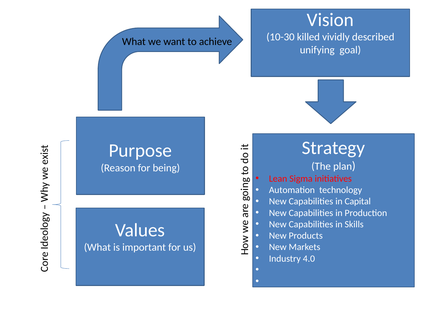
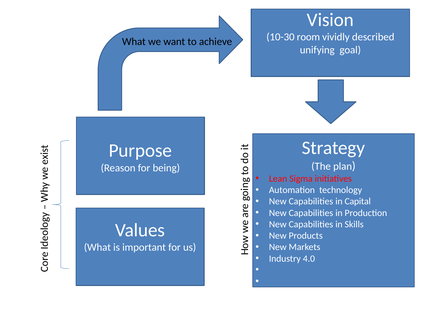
killed: killed -> room (308, 37)
